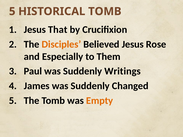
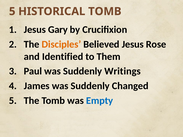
That: That -> Gary (58, 30)
Especially: Especially -> Identified (63, 57)
Empty colour: orange -> blue (100, 101)
